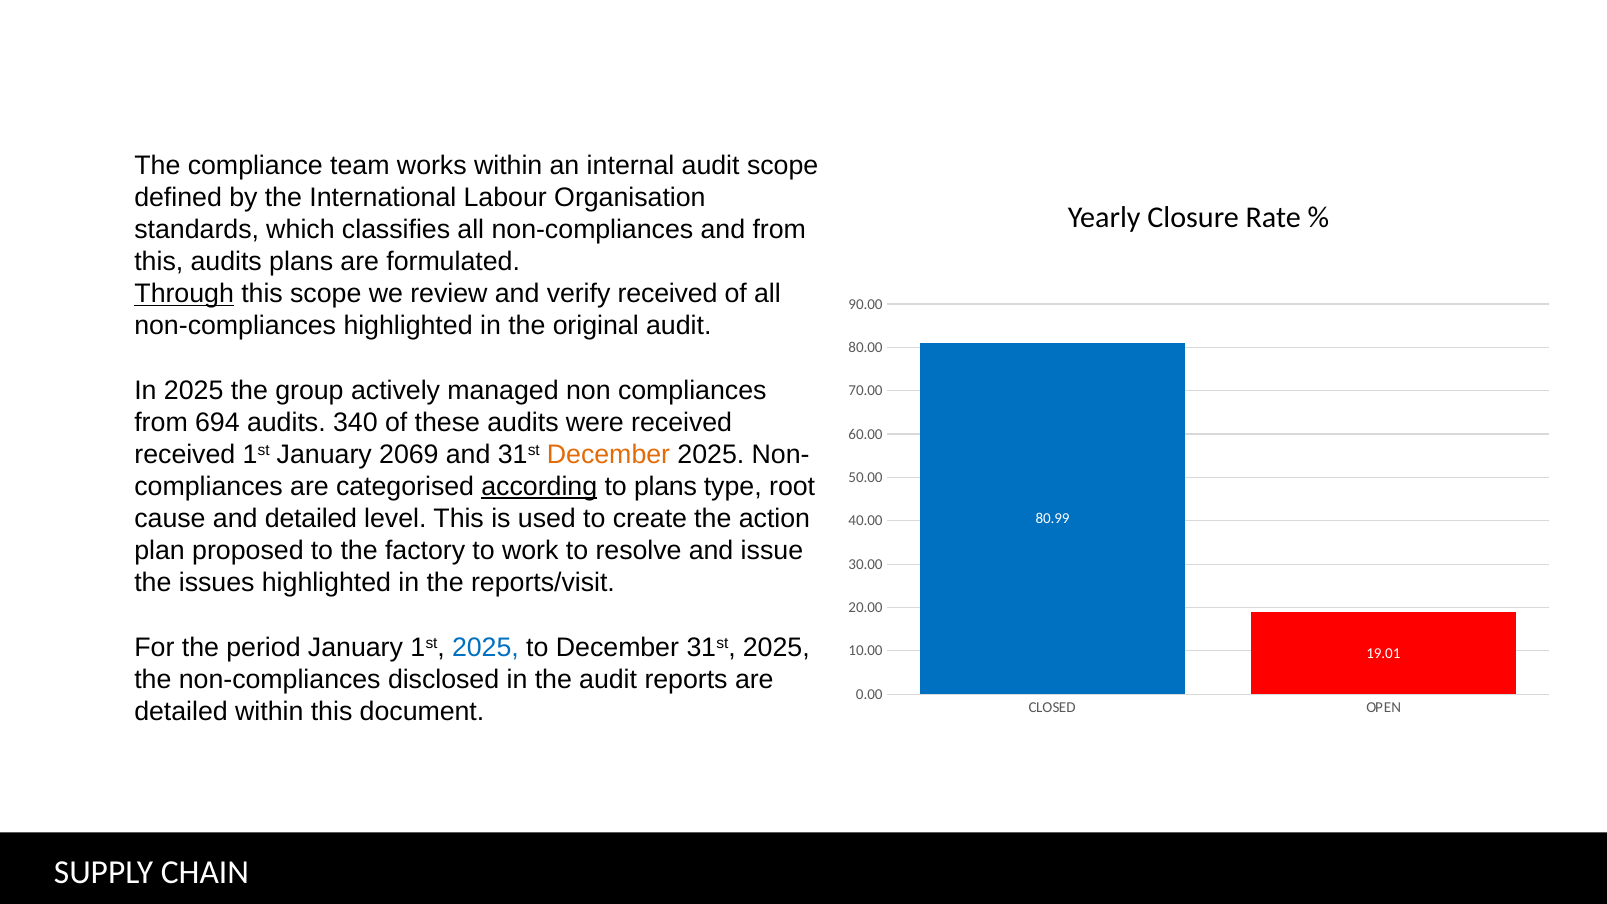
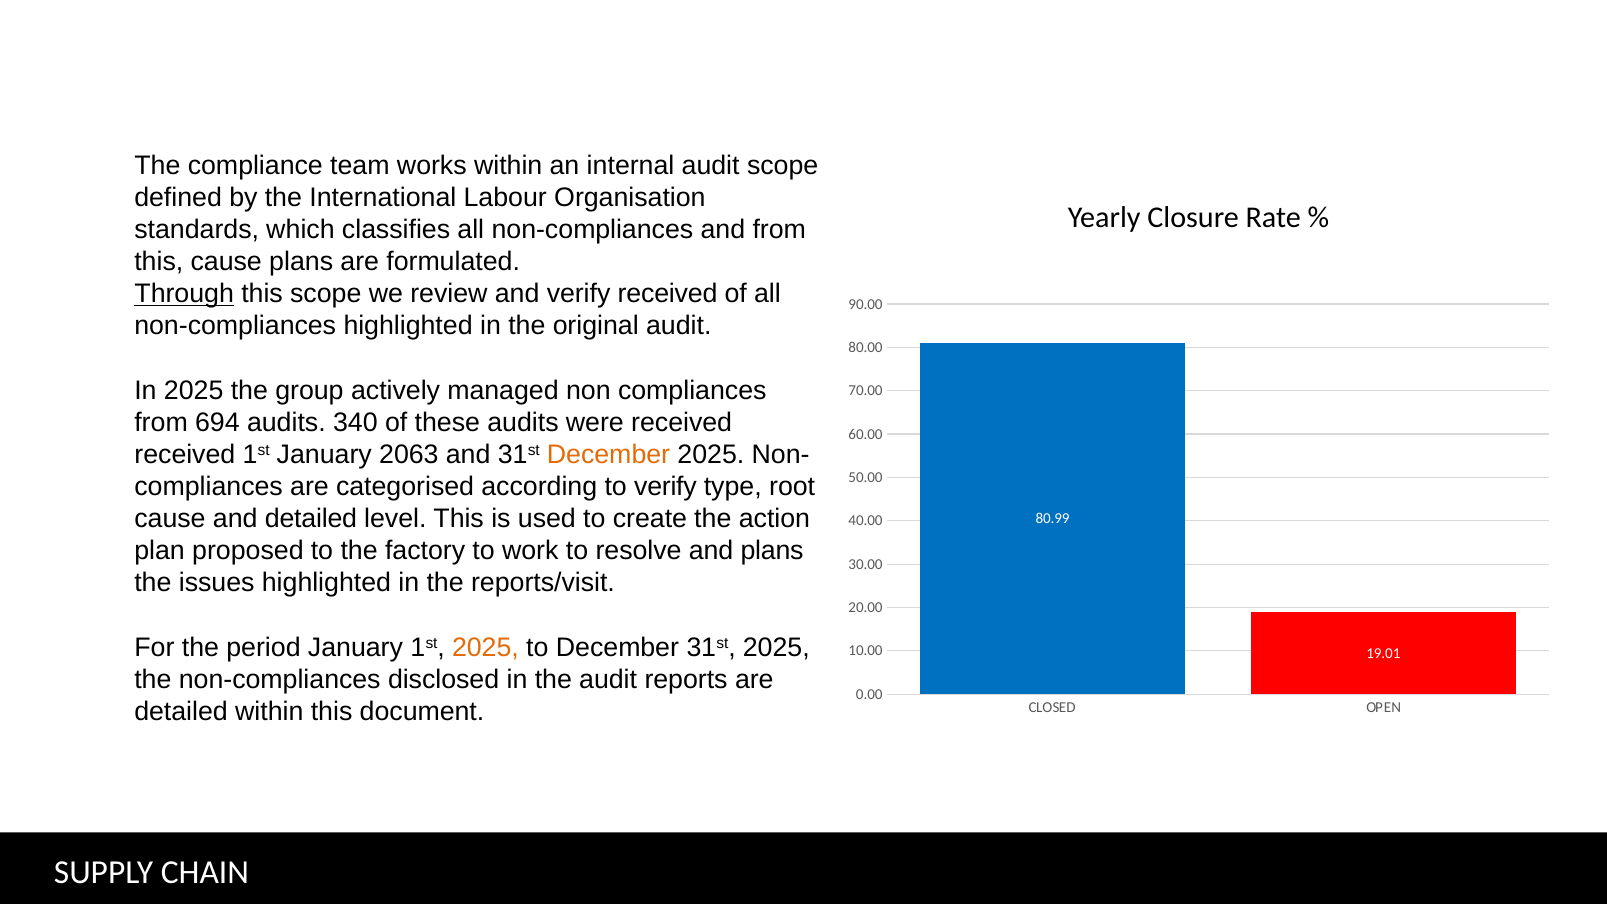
this audits: audits -> cause (226, 262)
2069: 2069 -> 2063 (409, 454)
according underline: present -> none (539, 487)
to plans: plans -> verify (665, 487)
and issue: issue -> plans (772, 551)
2025 colour: blue -> orange (485, 647)
